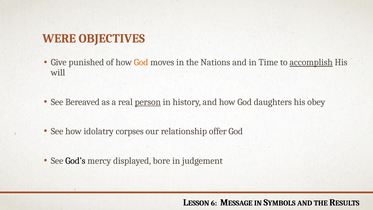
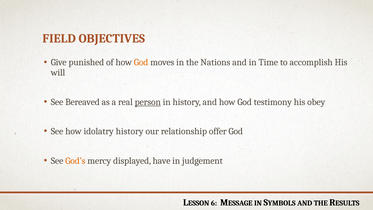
WERE: WERE -> FIELD (59, 38)
accomplish underline: present -> none (311, 62)
daughters: daughters -> testimony (273, 102)
idolatry corpses: corpses -> history (130, 131)
God’s colour: black -> orange (75, 161)
bore: bore -> have (162, 161)
